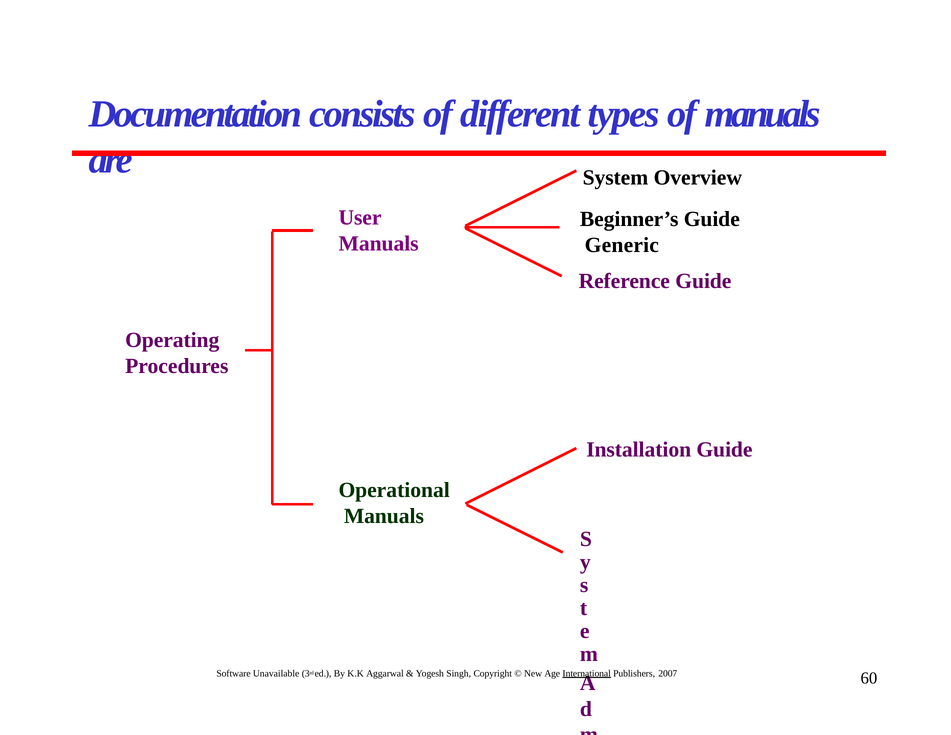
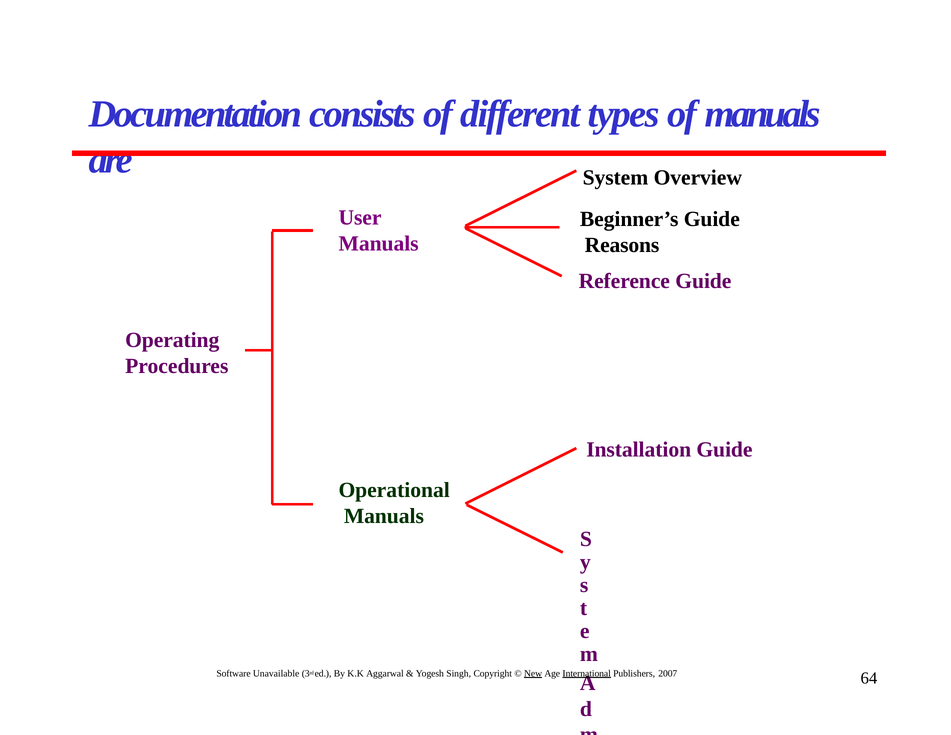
Generic: Generic -> Reasons (622, 245)
New underline: none -> present (533, 673)
60: 60 -> 64 (869, 678)
